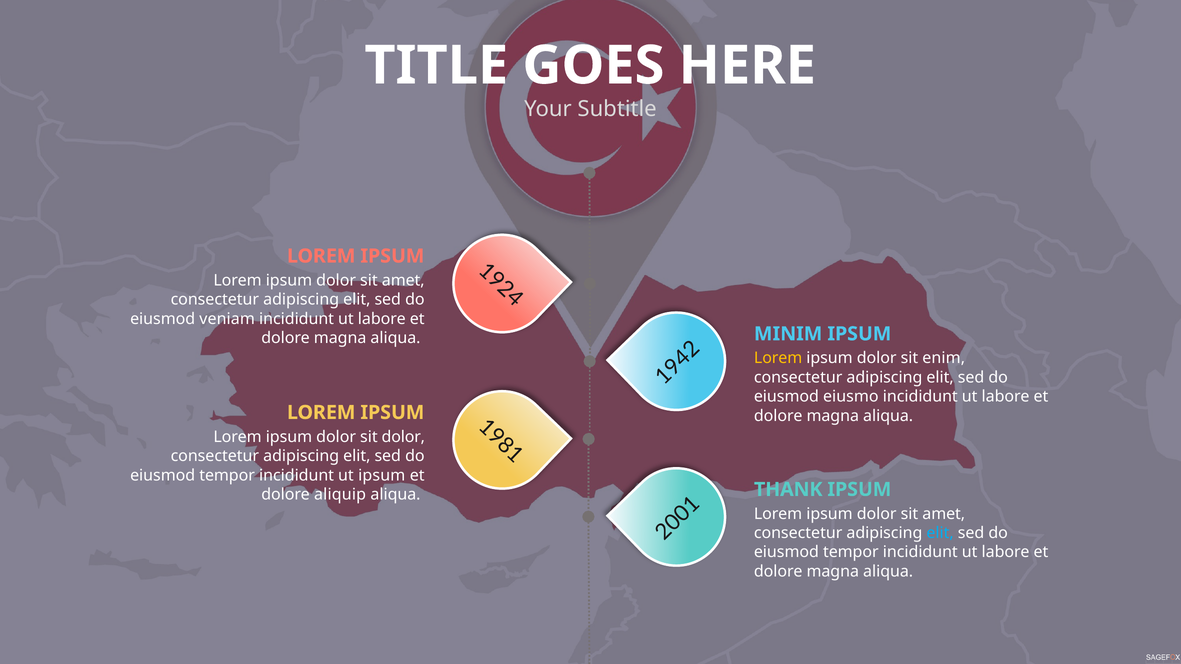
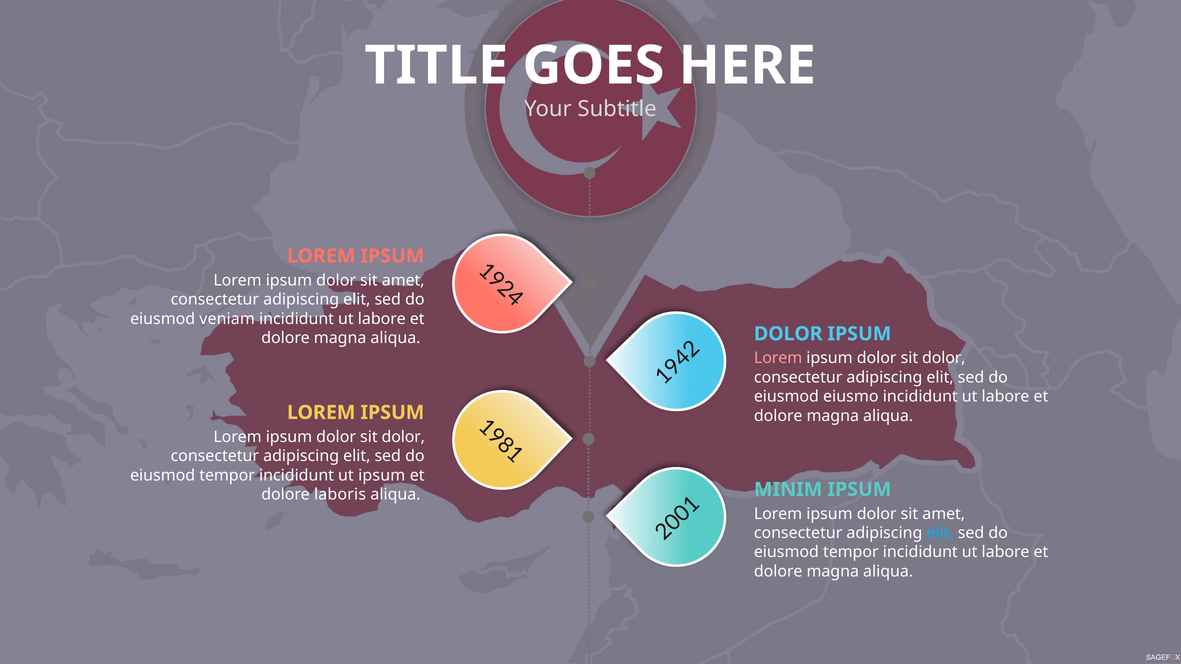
MINIM: MINIM -> DOLOR (788, 334)
Lorem colour: yellow -> pink (778, 358)
enim: enim -> dolor (944, 358)
THANK: THANK -> MINIM (788, 490)
aliquip: aliquip -> laboris (340, 495)
